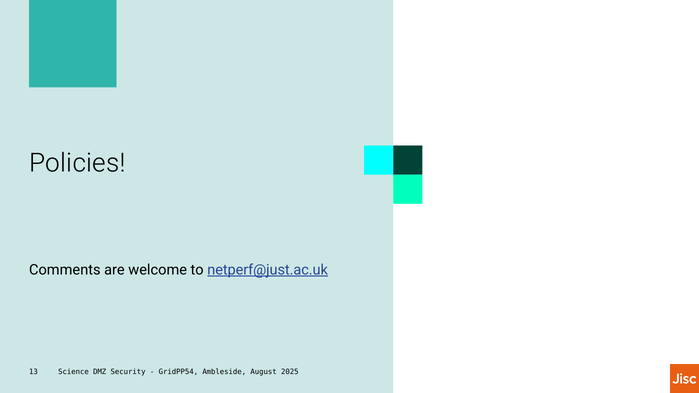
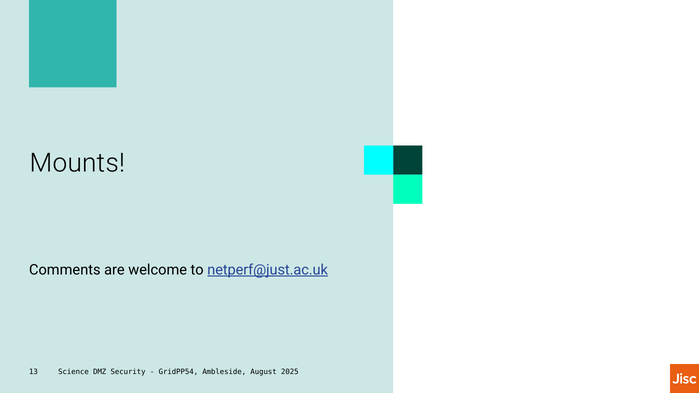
Policies: Policies -> Mounts (77, 163)
